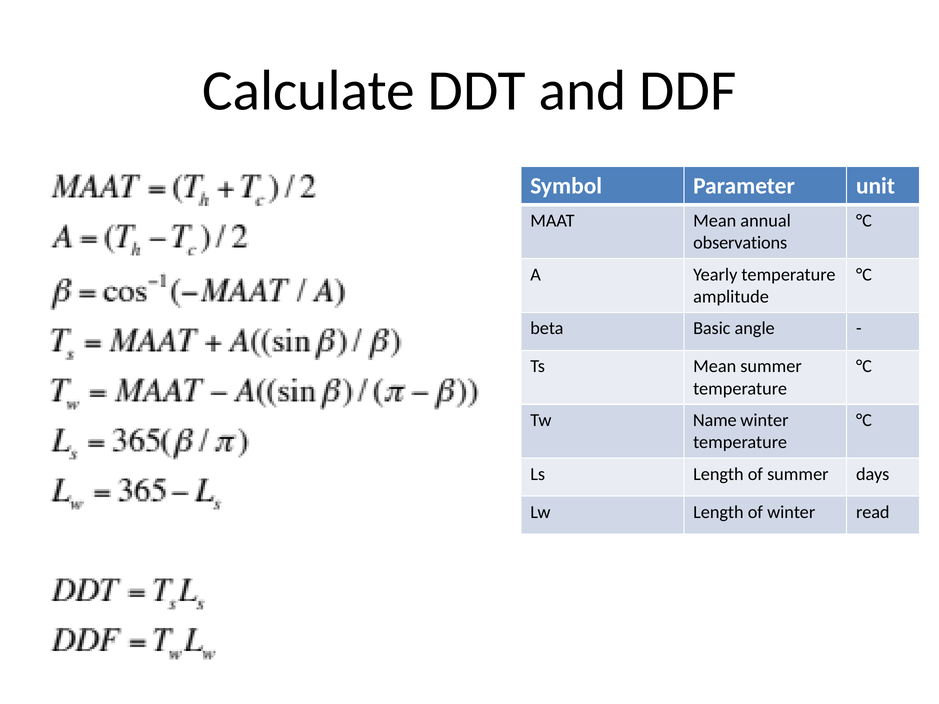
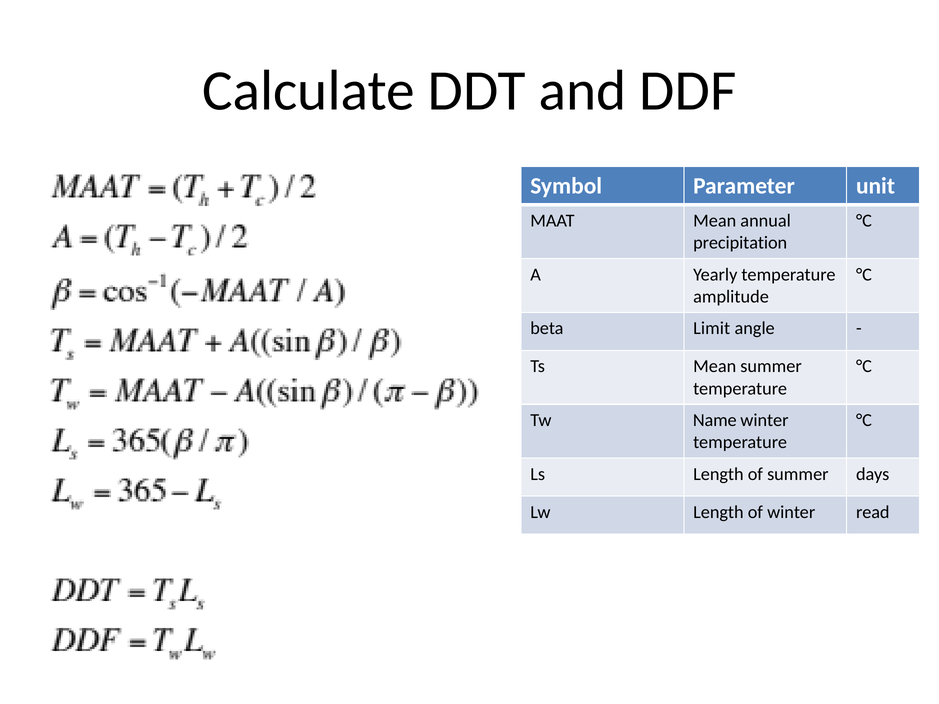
observations: observations -> precipitation (740, 243)
Basic: Basic -> Limit (712, 328)
